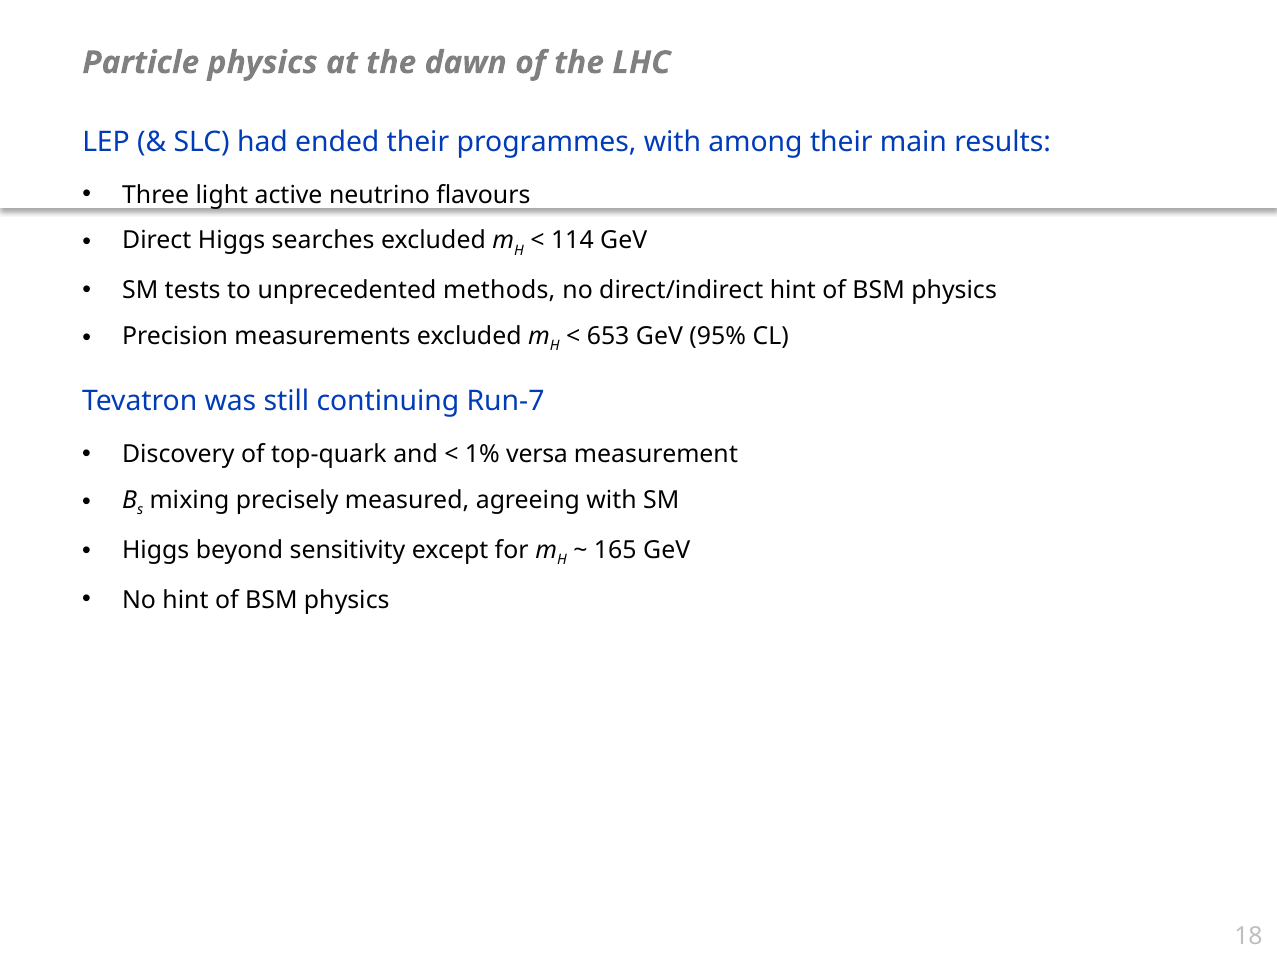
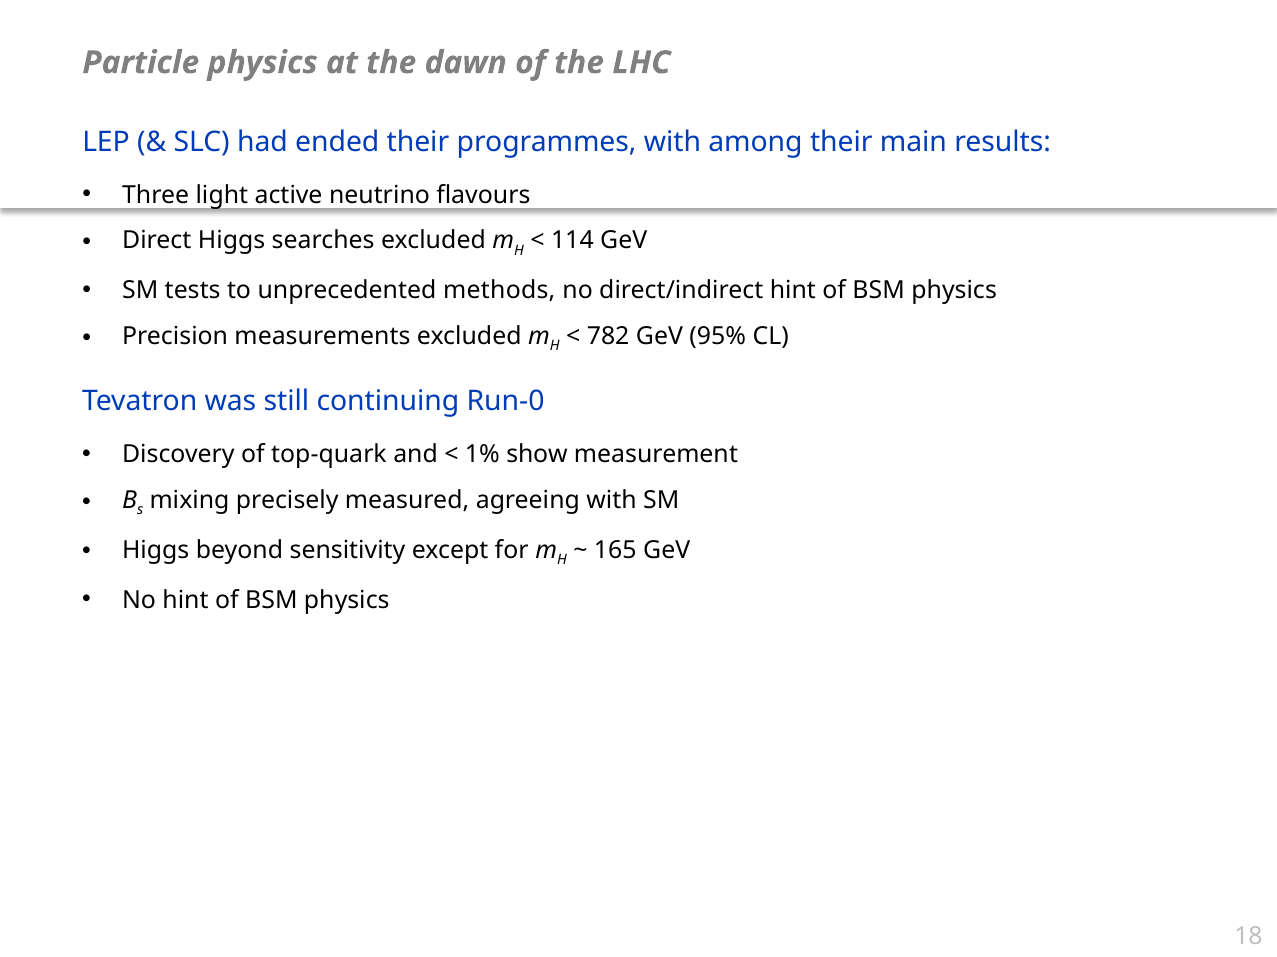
653: 653 -> 782 (608, 336)
Run-7: Run-7 -> Run-0 (506, 402)
versa: versa -> show (537, 455)
